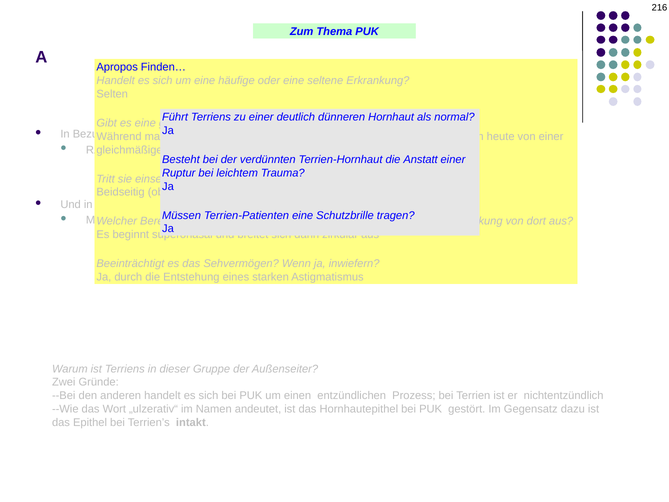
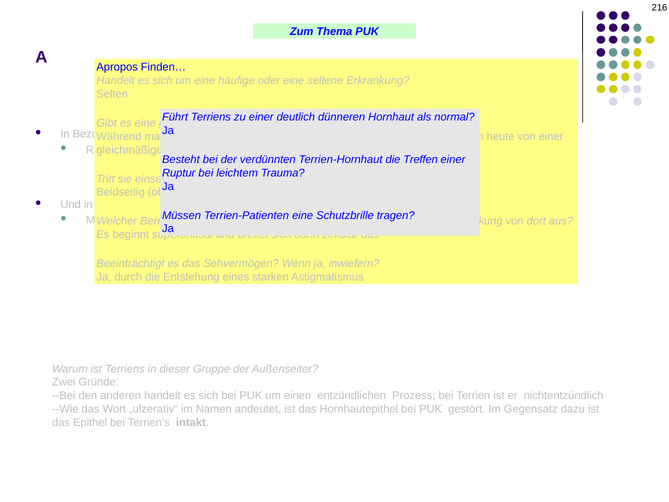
Anstatt: Anstatt -> Treffen (421, 160)
